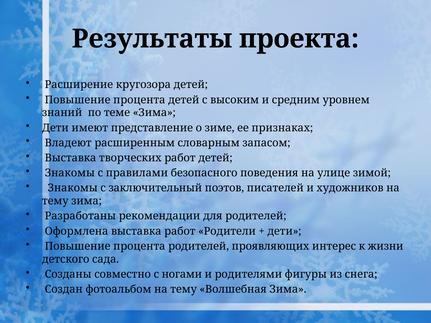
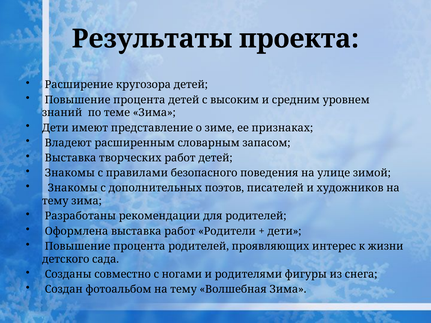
заключительный: заключительный -> дополнительных (155, 188)
